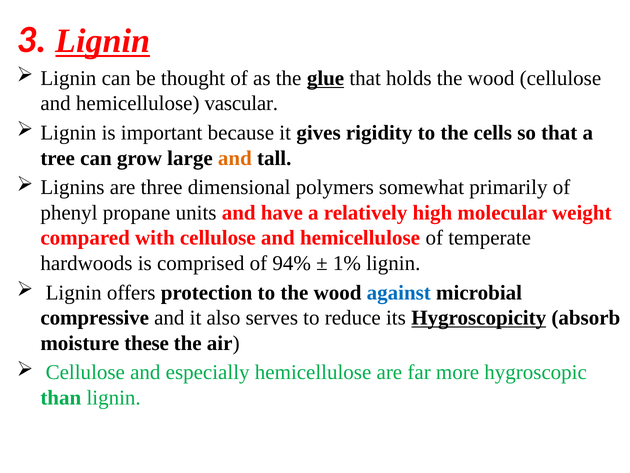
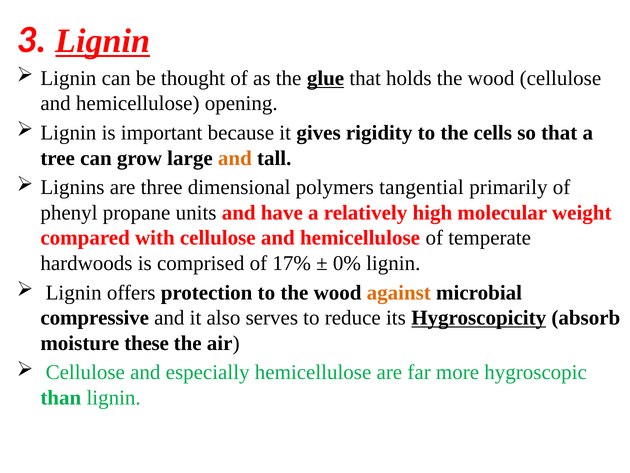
vascular: vascular -> opening (241, 103)
somewhat: somewhat -> tangential (421, 187)
94%: 94% -> 17% (292, 263)
1%: 1% -> 0% (347, 263)
against colour: blue -> orange (399, 292)
